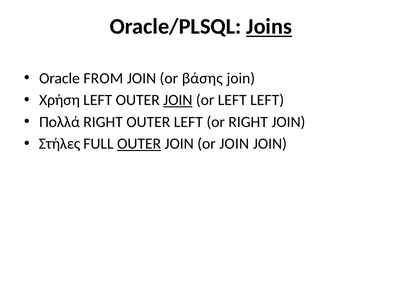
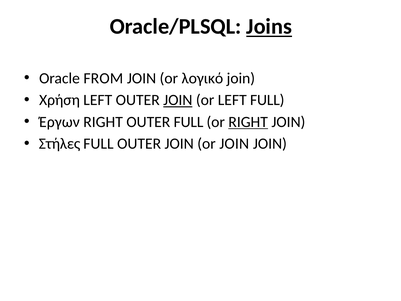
βάσης: βάσης -> λογικό (202, 78)
LEFT LEFT: LEFT -> FULL (267, 100)
Πολλά: Πολλά -> Έργων (59, 122)
OUTER LEFT: LEFT -> FULL (189, 122)
RIGHT underline: none -> present (248, 122)
OUTER underline: present -> none (139, 144)
